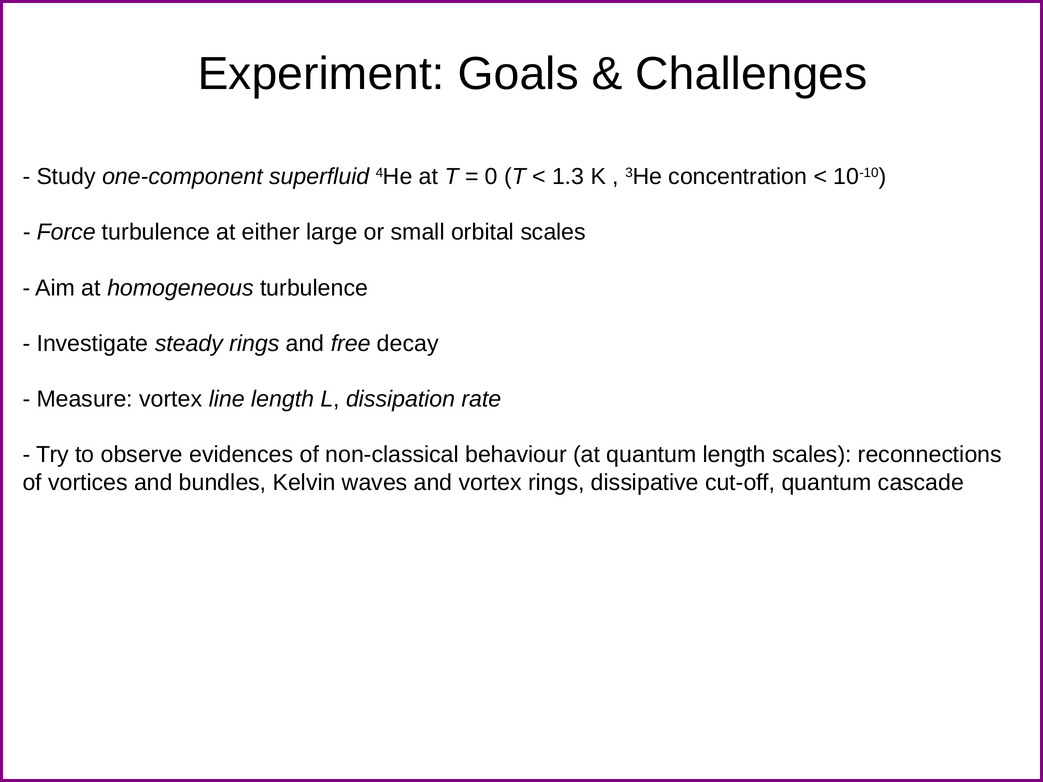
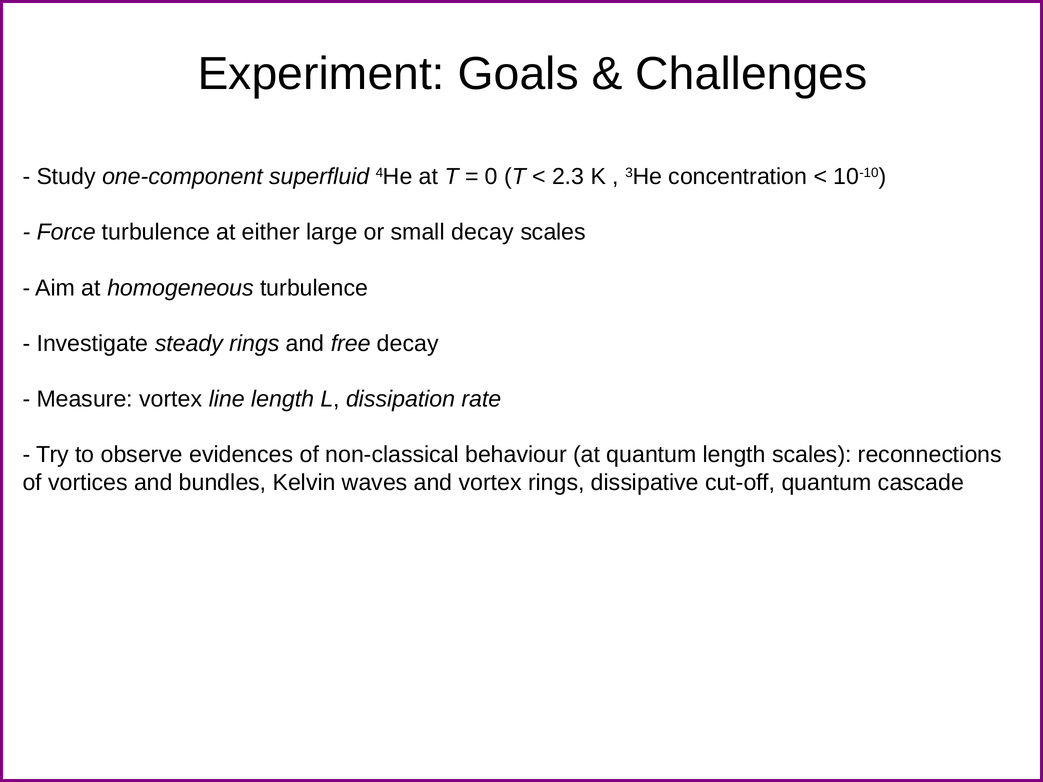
1.3: 1.3 -> 2.3 (568, 177)
small orbital: orbital -> decay (482, 232)
